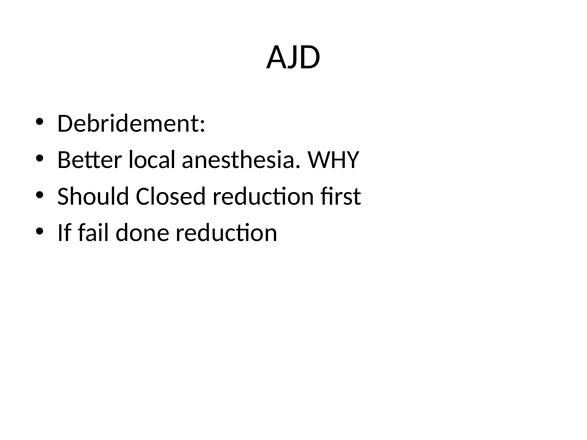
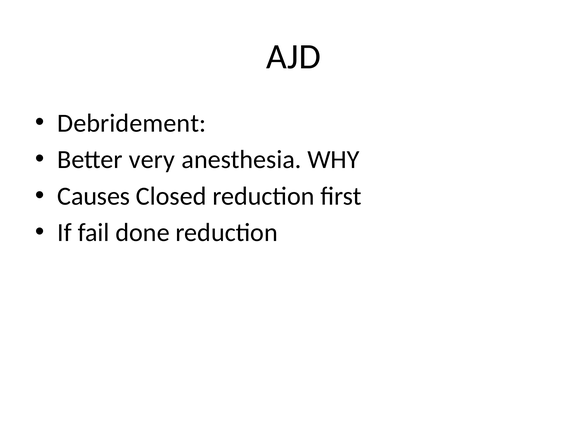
local: local -> very (152, 160)
Should: Should -> Causes (94, 196)
